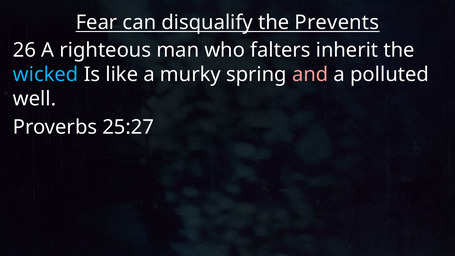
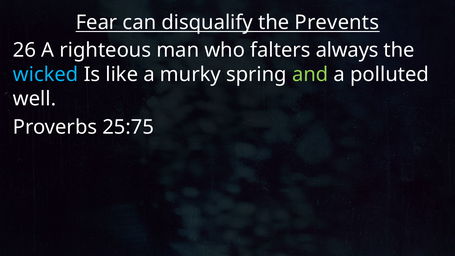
inherit: inherit -> always (347, 50)
and colour: pink -> light green (310, 74)
25:27: 25:27 -> 25:75 (128, 127)
